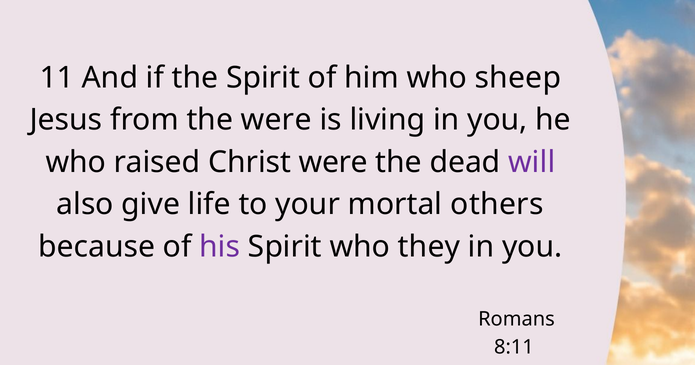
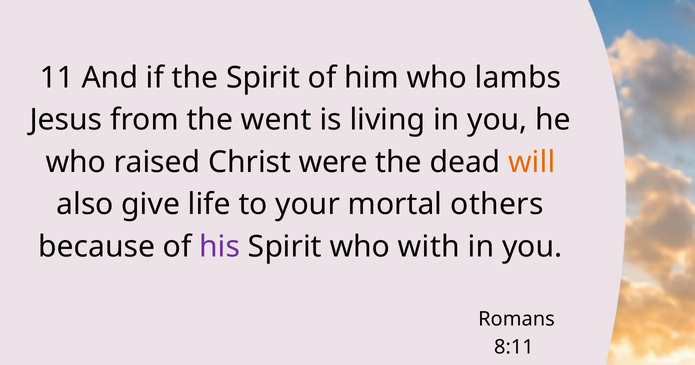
sheep: sheep -> lambs (518, 78)
the were: were -> went (276, 120)
will colour: purple -> orange (532, 162)
they: they -> with (429, 246)
